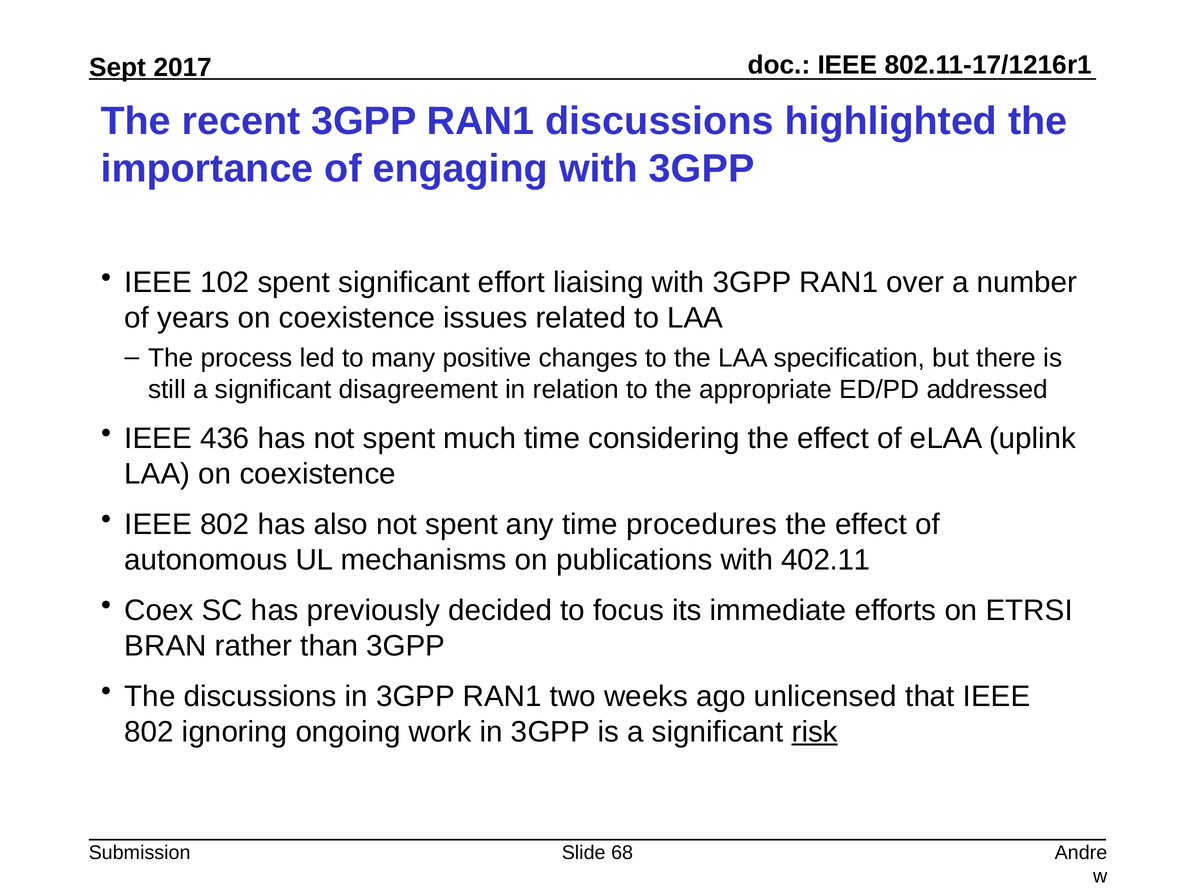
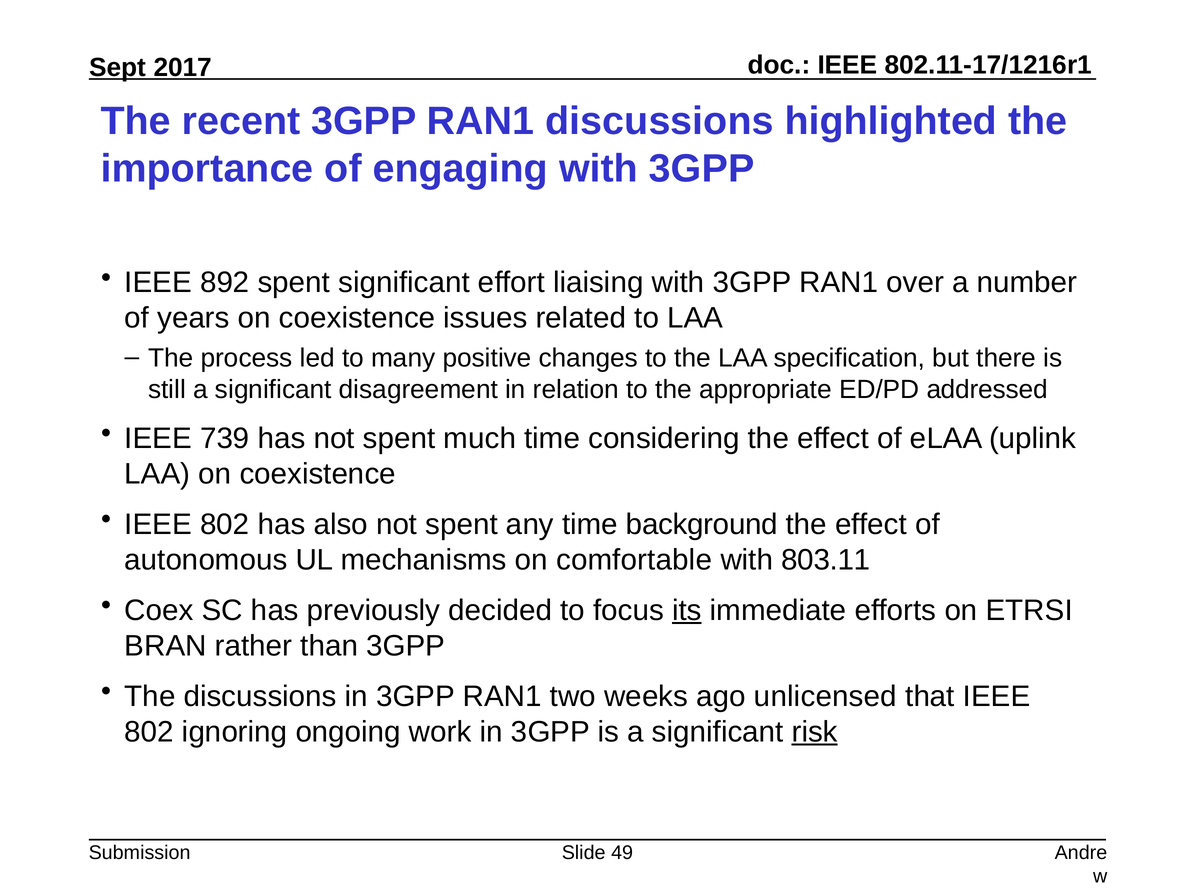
102: 102 -> 892 (225, 283)
436: 436 -> 739 (225, 438)
procedures: procedures -> background (702, 524)
publications: publications -> comfortable (634, 560)
402.11: 402.11 -> 803.11 (826, 560)
its underline: none -> present (687, 610)
68: 68 -> 49 (622, 852)
